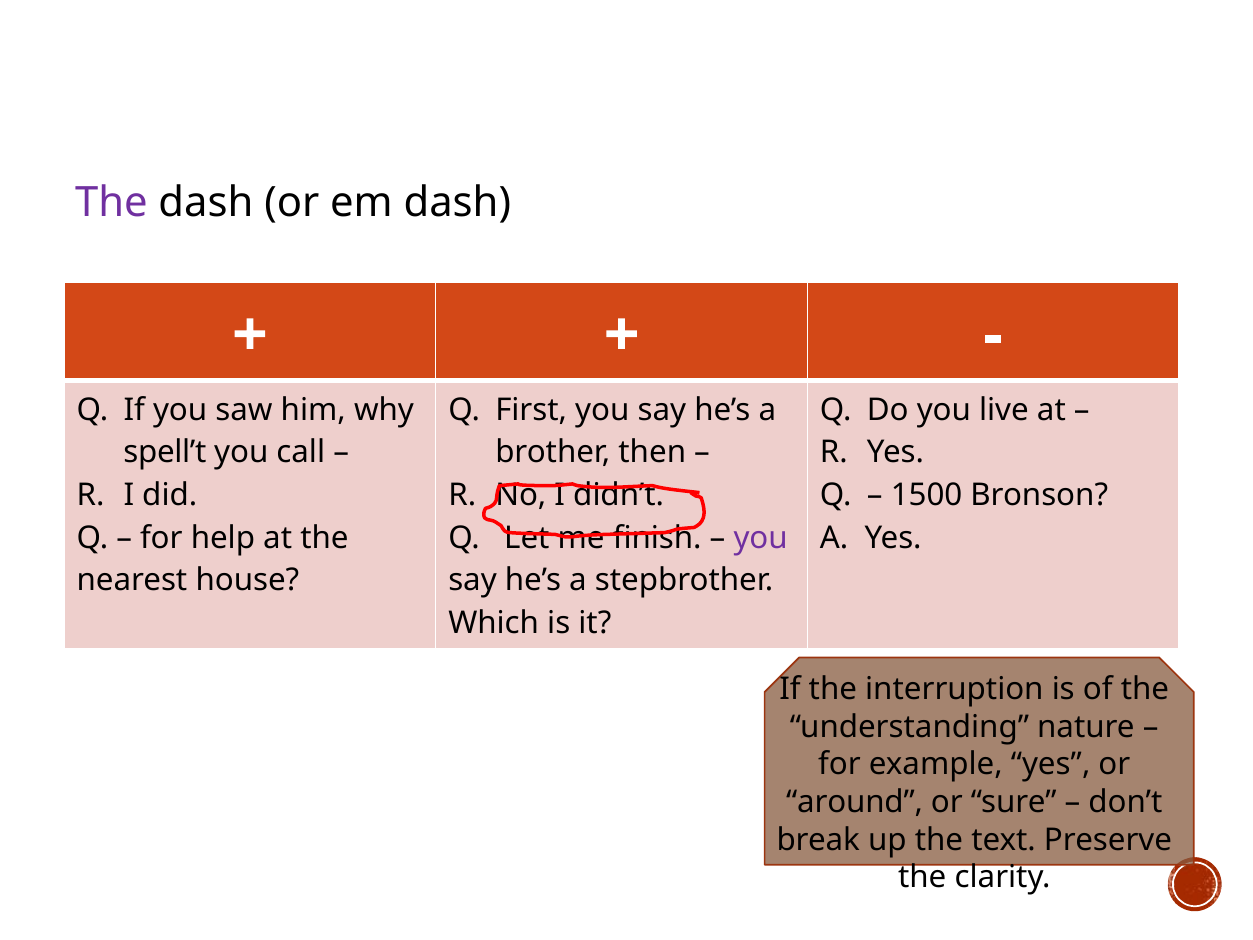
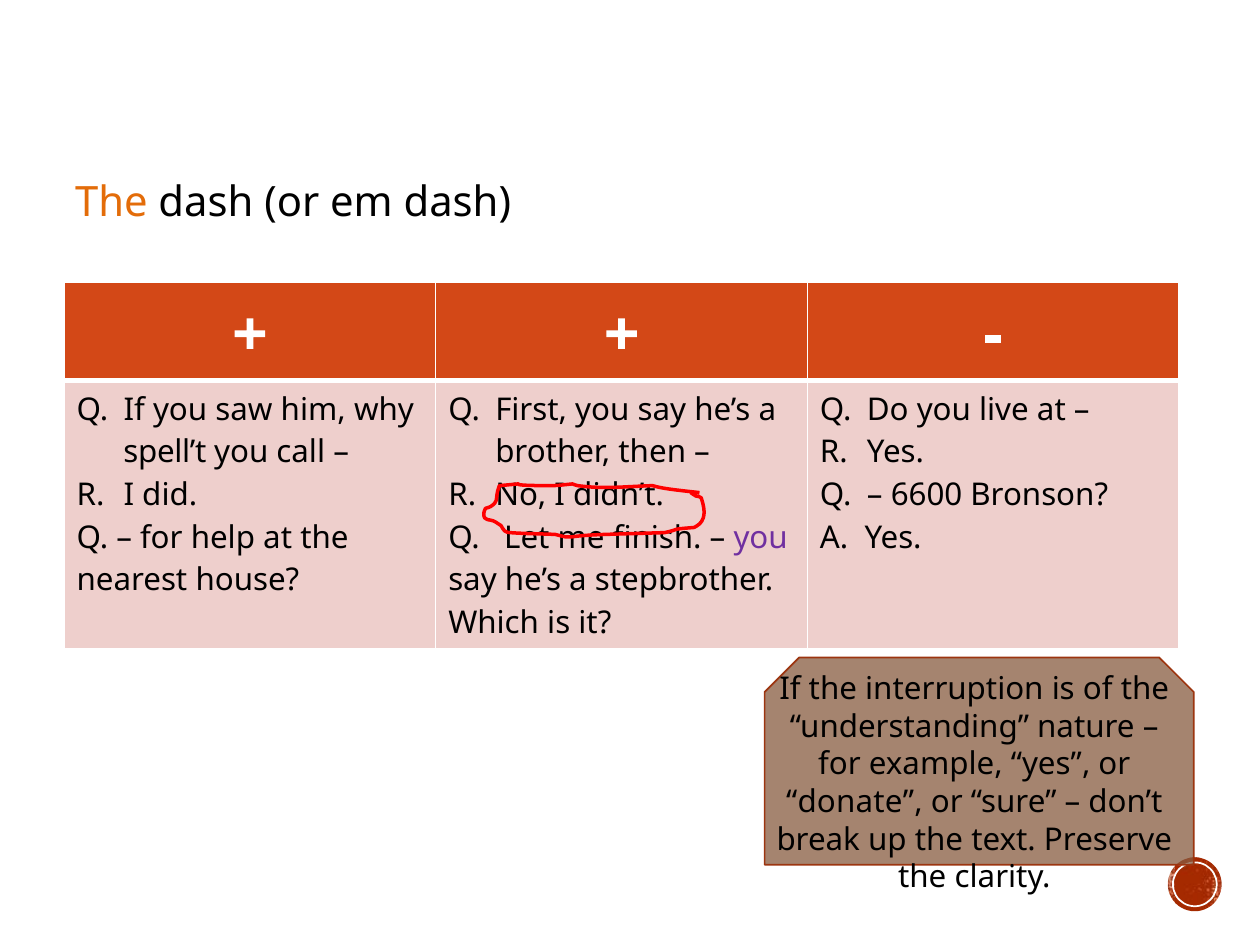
The colour: purple -> orange (111, 202)
1500: 1500 -> 6600 (927, 495)
around: around -> donate (854, 802)
